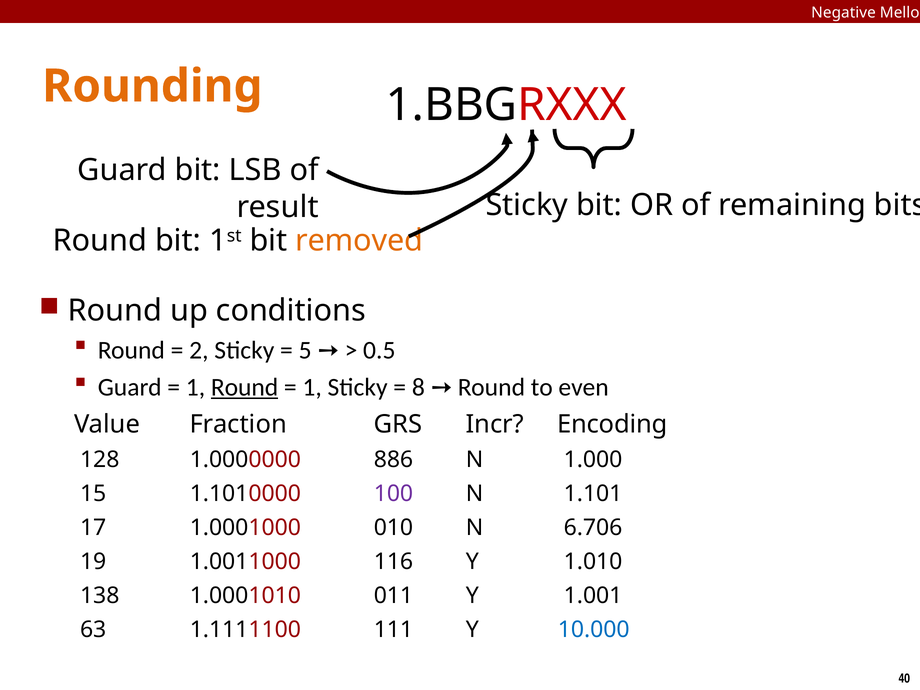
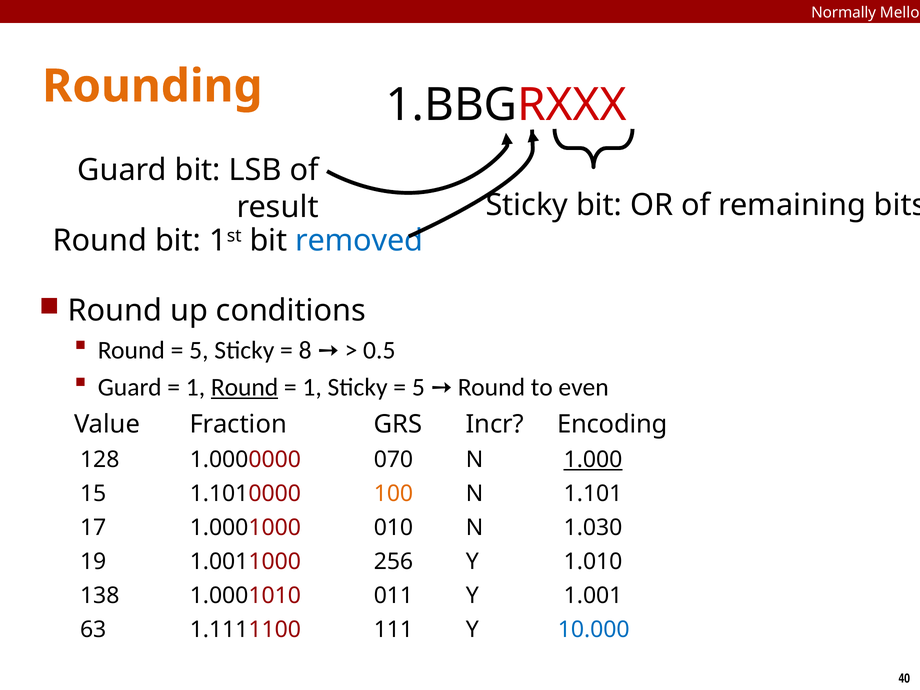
Negative: Negative -> Normally (844, 12)
removed colour: orange -> blue (359, 241)
2: 2 -> 5 (199, 350)
5: 5 -> 8 (305, 350)
8: 8 -> 5 (418, 387)
886: 886 -> 070 (393, 460)
1.000 underline: none -> present (593, 460)
100 colour: purple -> orange (393, 494)
6.706: 6.706 -> 1.030 (593, 528)
116: 116 -> 256 (393, 562)
